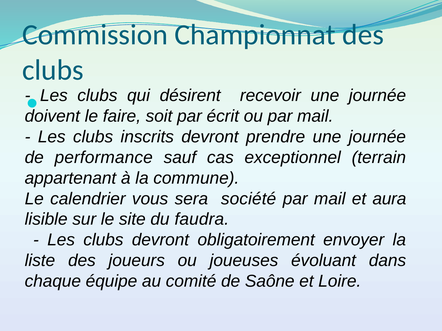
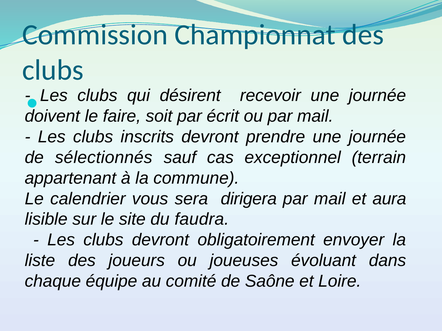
performance: performance -> sélectionnés (104, 158)
société: société -> dirigera (249, 199)
